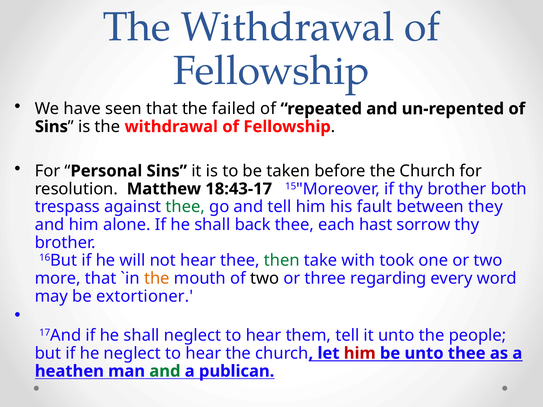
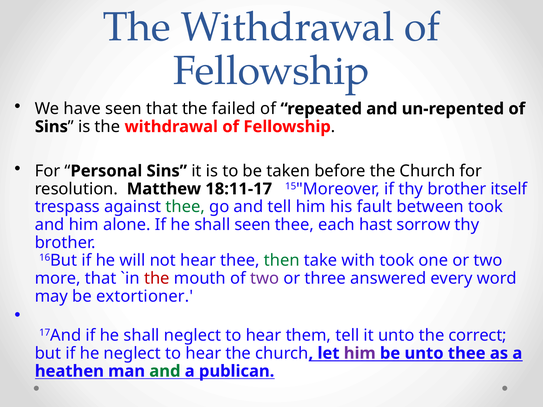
18:43-17: 18:43-17 -> 18:11-17 (239, 189)
both: both -> itself (509, 189)
between they: they -> took (486, 207)
shall back: back -> seen (253, 225)
the colour: orange -> red (157, 279)
two colour: black -> purple (265, 279)
regarding: regarding -> answered (388, 279)
people: people -> correct (478, 336)
him colour: red -> purple (360, 353)
